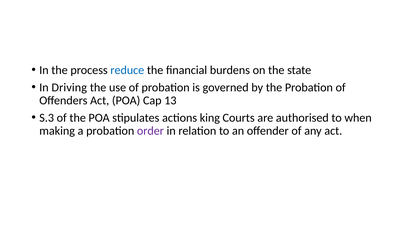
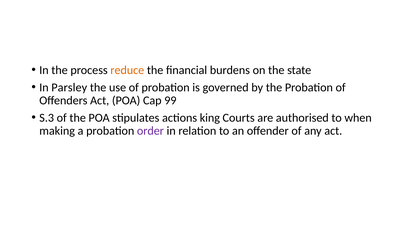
reduce colour: blue -> orange (127, 70)
Driving: Driving -> Parsley (69, 87)
13: 13 -> 99 (170, 100)
